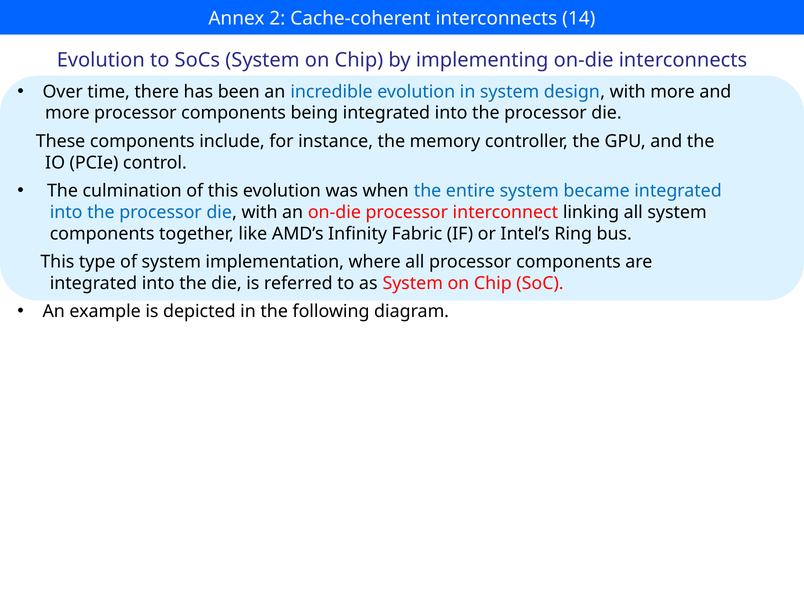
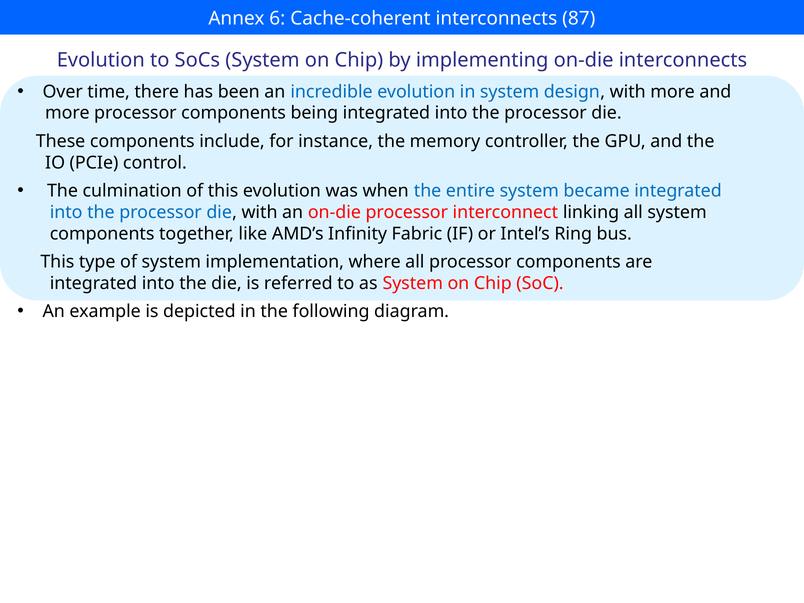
2: 2 -> 6 (277, 19)
14: 14 -> 87 (579, 19)
